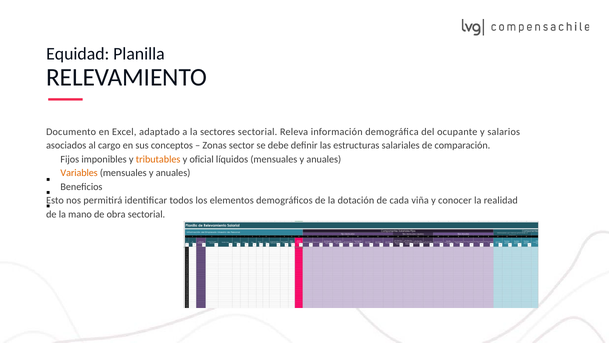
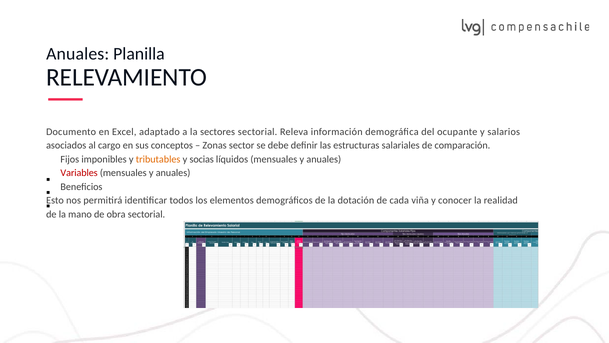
Equidad: Equidad -> Anuales (78, 54)
oficial: oficial -> socias (202, 159)
Variables colour: orange -> red (79, 173)
